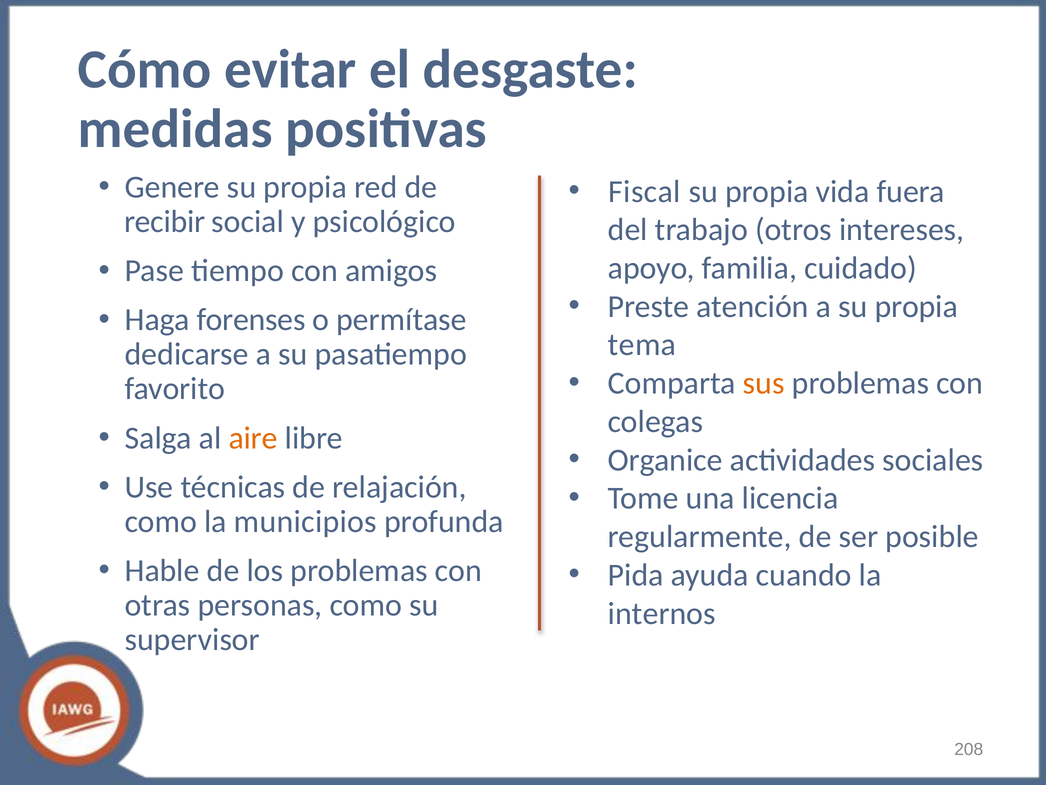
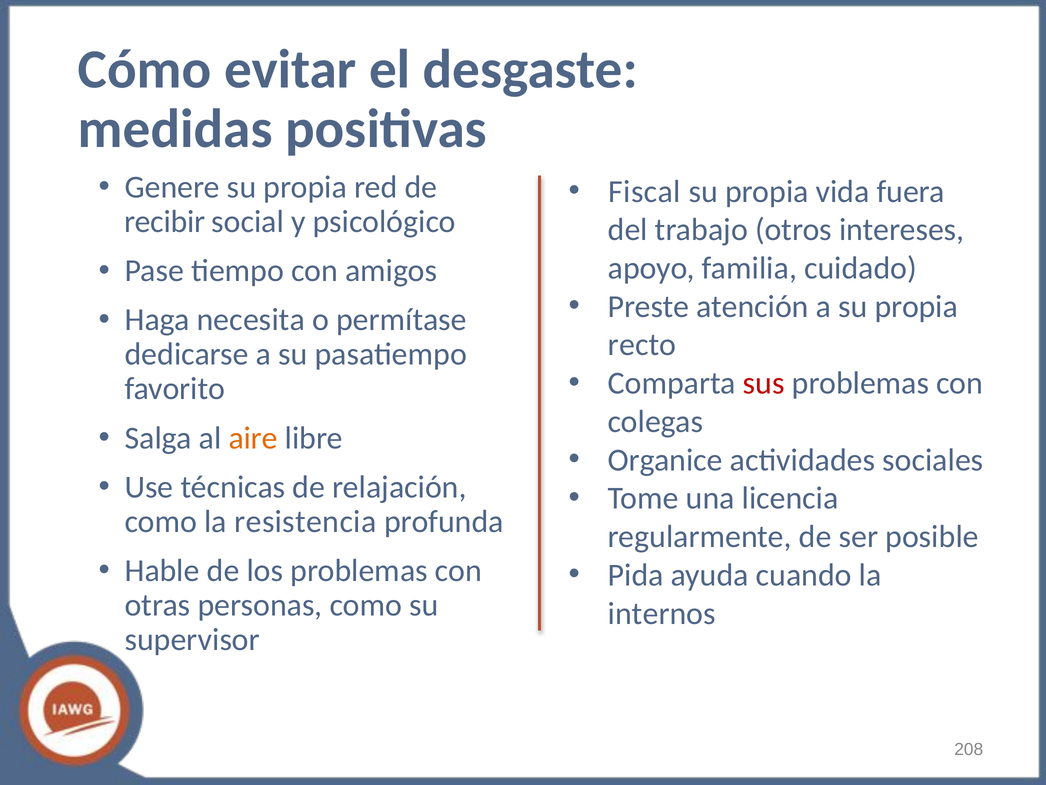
forenses: forenses -> necesita (251, 320)
tema: tema -> recto (642, 345)
sus colour: orange -> red (764, 383)
municipios: municipios -> resistencia (305, 521)
